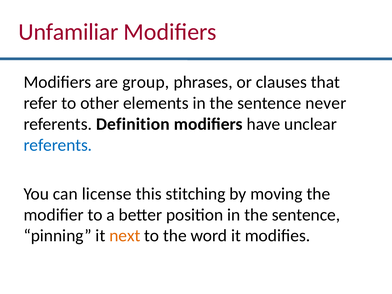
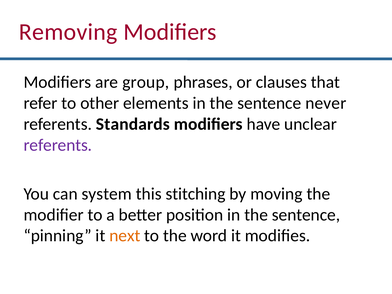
Unfamiliar: Unfamiliar -> Removing (68, 32)
Definition: Definition -> Standards (133, 124)
referents colour: blue -> purple (58, 145)
license: license -> system (107, 194)
